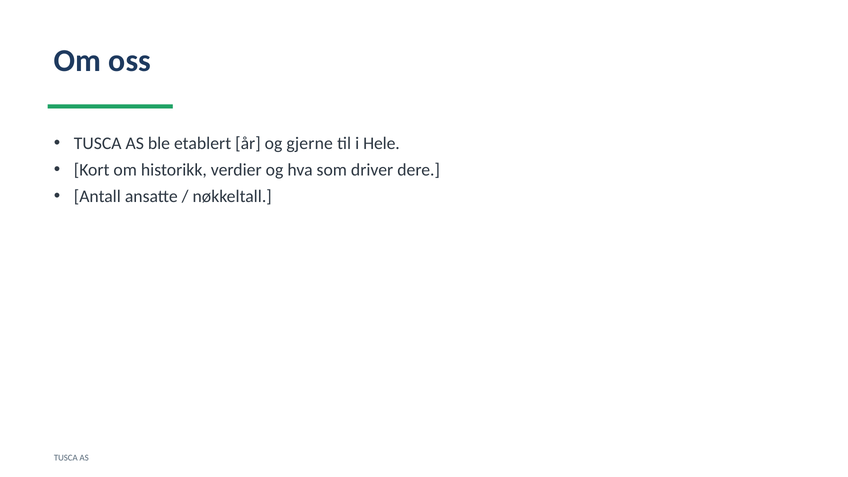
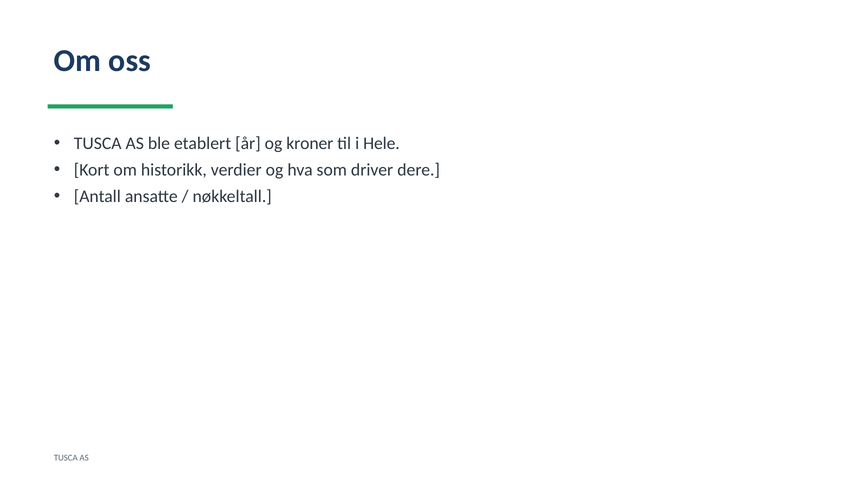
gjerne: gjerne -> kroner (310, 144)
